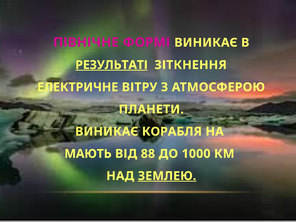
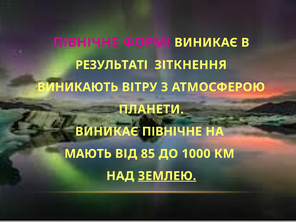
РЕЗУЛЬТАТІ underline: present -> none (112, 65)
ЕЛЕКТРИЧНЕ: ЕЛЕКТРИЧНЕ -> ВИНИКАЮТЬ (78, 87)
ВИНИКАЄ КОРАБЛЯ: КОРАБЛЯ -> ПІВНІЧНЕ (172, 132)
88: 88 -> 85 (148, 154)
